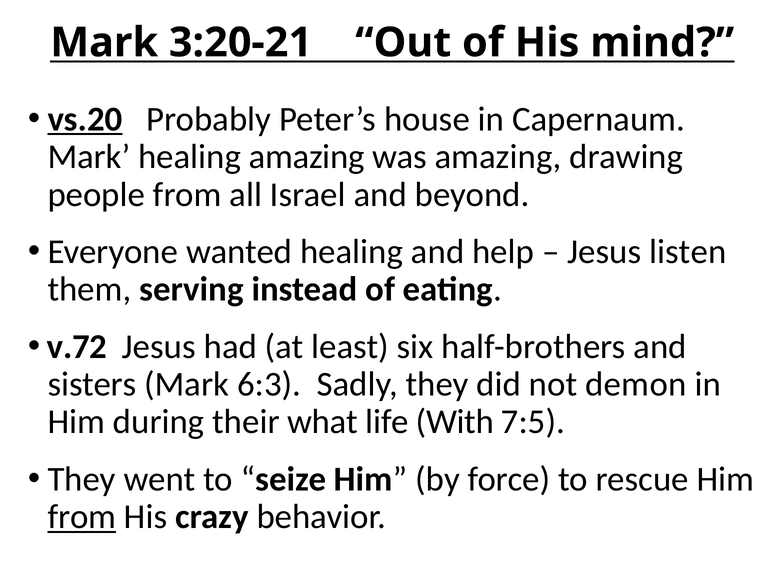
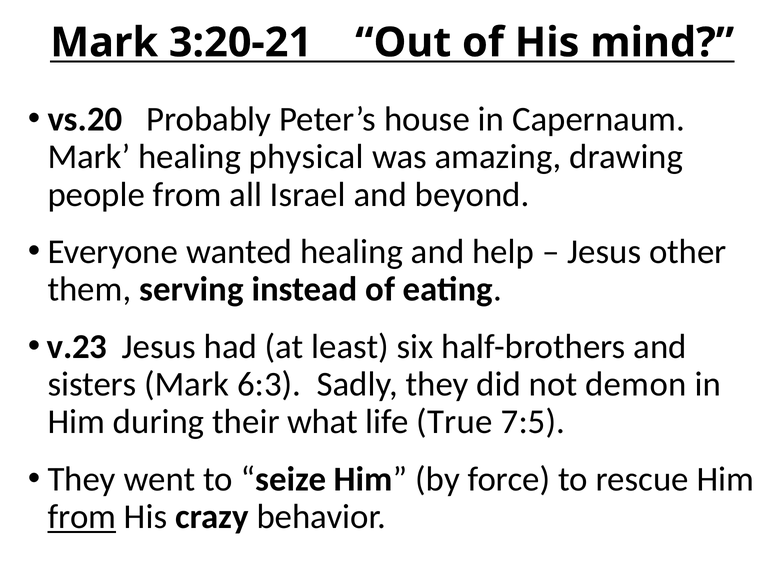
vs.20 underline: present -> none (85, 119)
healing amazing: amazing -> physical (306, 157)
listen: listen -> other (688, 252)
v.72: v.72 -> v.23 (77, 347)
With: With -> True (455, 422)
